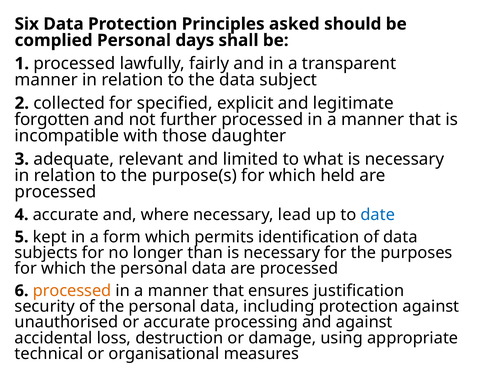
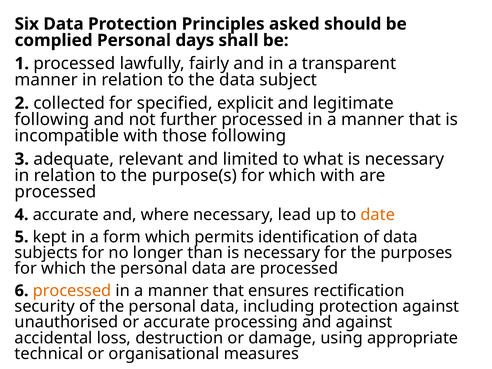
forgotten: forgotten -> following (52, 120)
those daughter: daughter -> following (249, 136)
which held: held -> with (338, 176)
date colour: blue -> orange (378, 215)
justification: justification -> rectification (359, 291)
